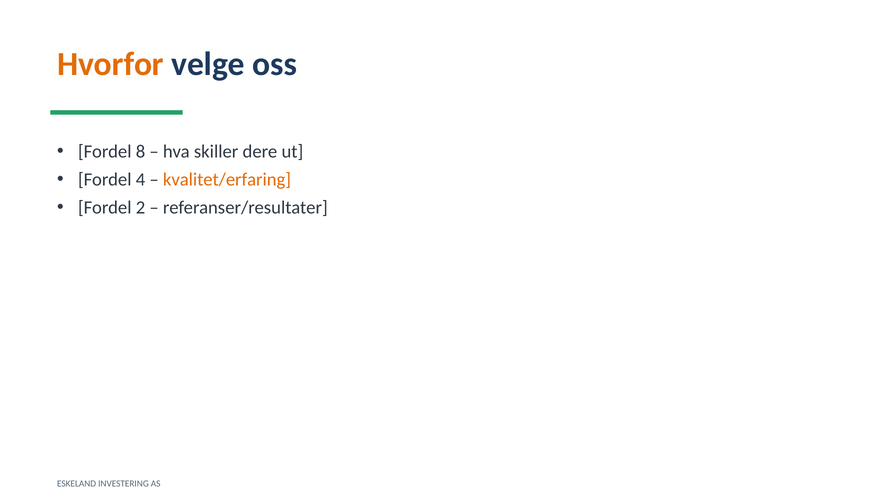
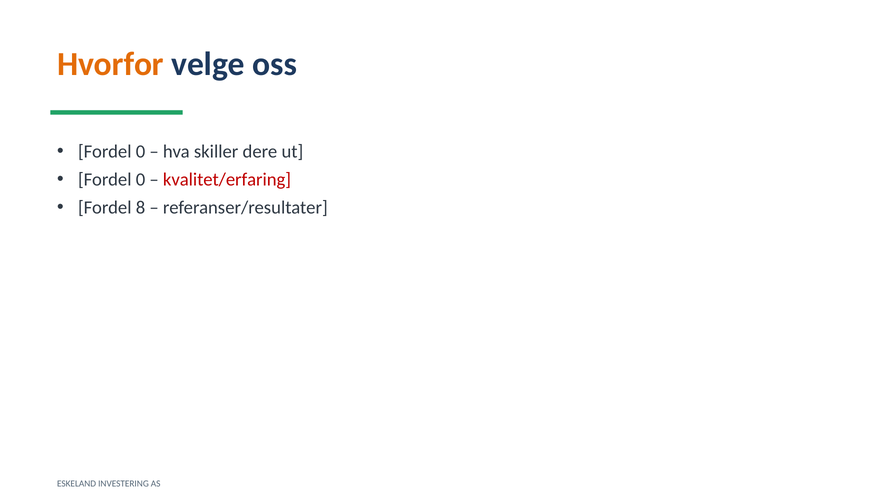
8: 8 -> 0 (141, 152)
4: 4 -> 0 (141, 180)
kvalitet/erfaring colour: orange -> red (227, 180)
2: 2 -> 8 (141, 208)
